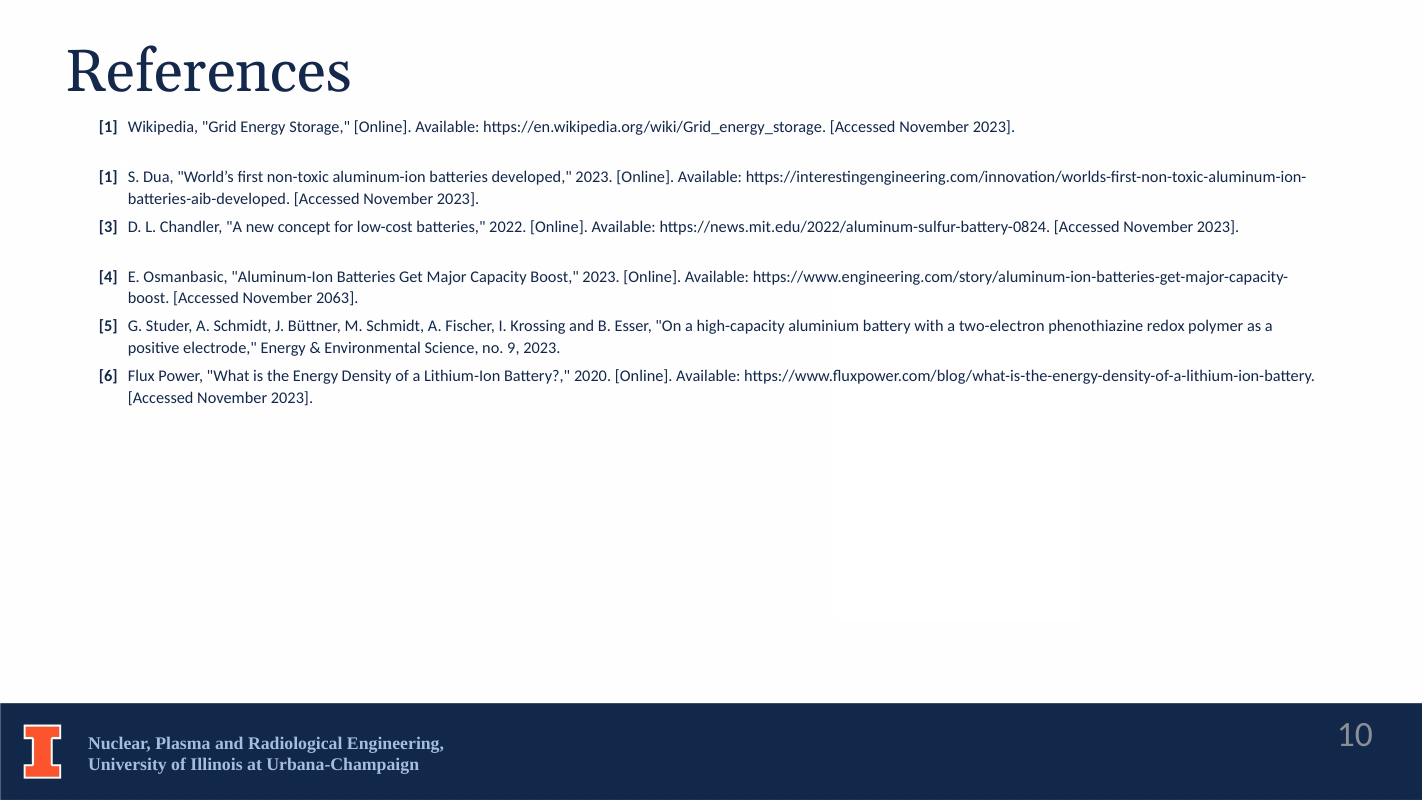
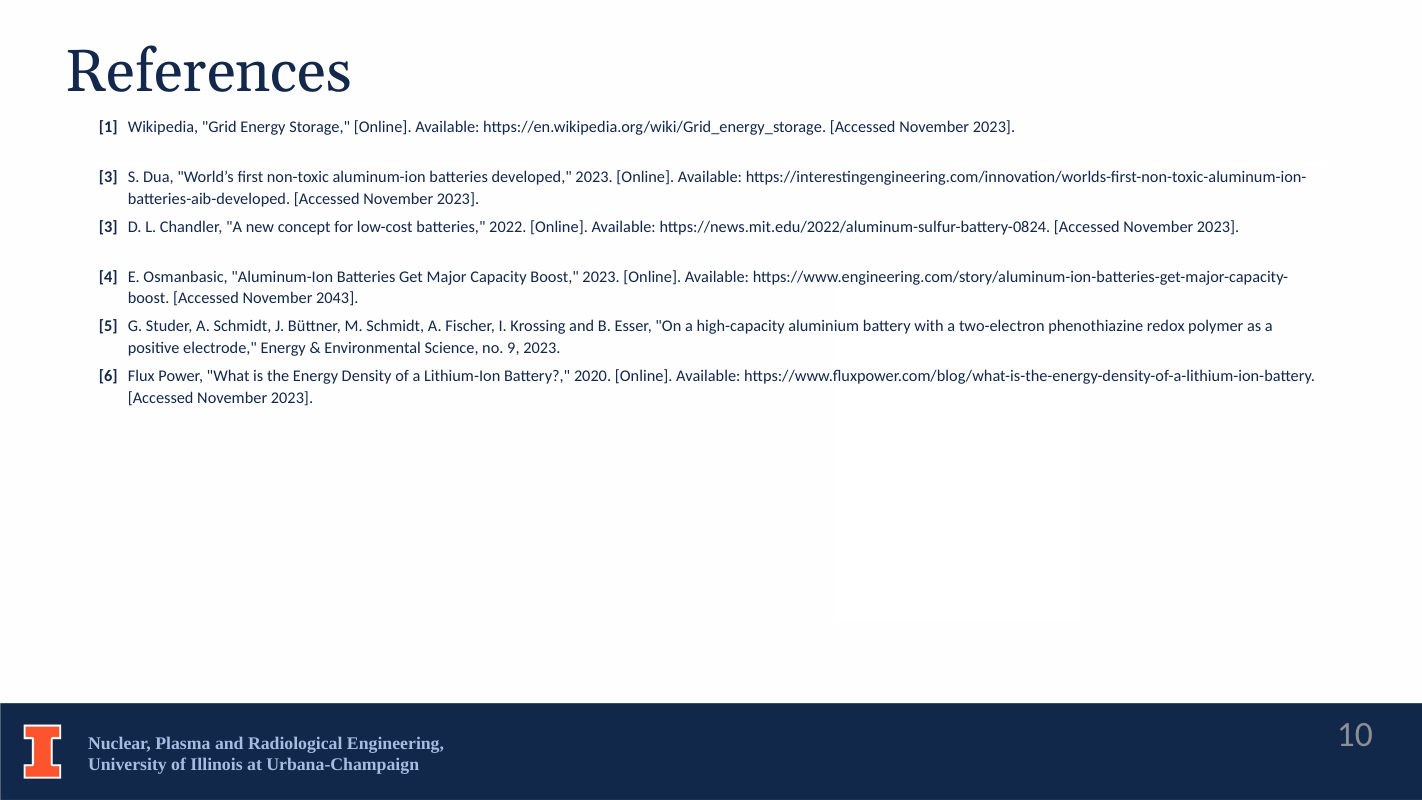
1: 1 -> 3 (108, 177)
2063: 2063 -> 2043 (337, 298)
